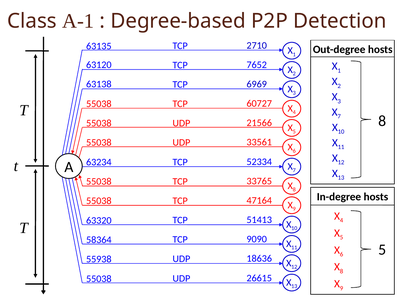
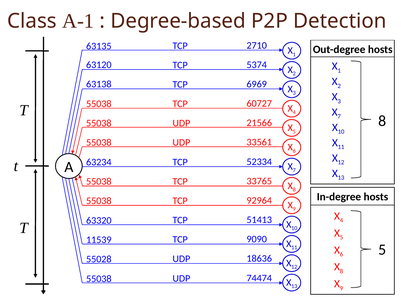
7652: 7652 -> 5374 (257, 65)
47164: 47164 -> 92964 (259, 200)
58364: 58364 -> 11539 (99, 240)
55938: 55938 -> 55028 (99, 259)
26615: 26615 -> 74474 (259, 278)
